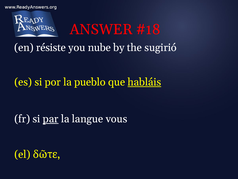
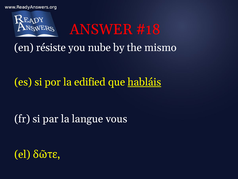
sugirió: sugirió -> mismo (161, 47)
pueblo: pueblo -> edified (90, 82)
par underline: present -> none (51, 119)
